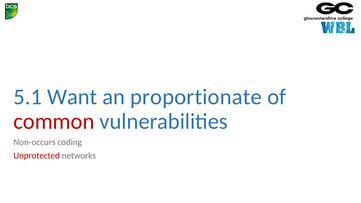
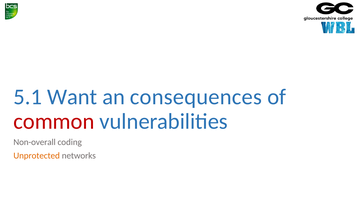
proportionate: proportionate -> consequences (196, 97)
Non-occurs: Non-occurs -> Non-overall (35, 142)
Unprotected colour: red -> orange (37, 156)
